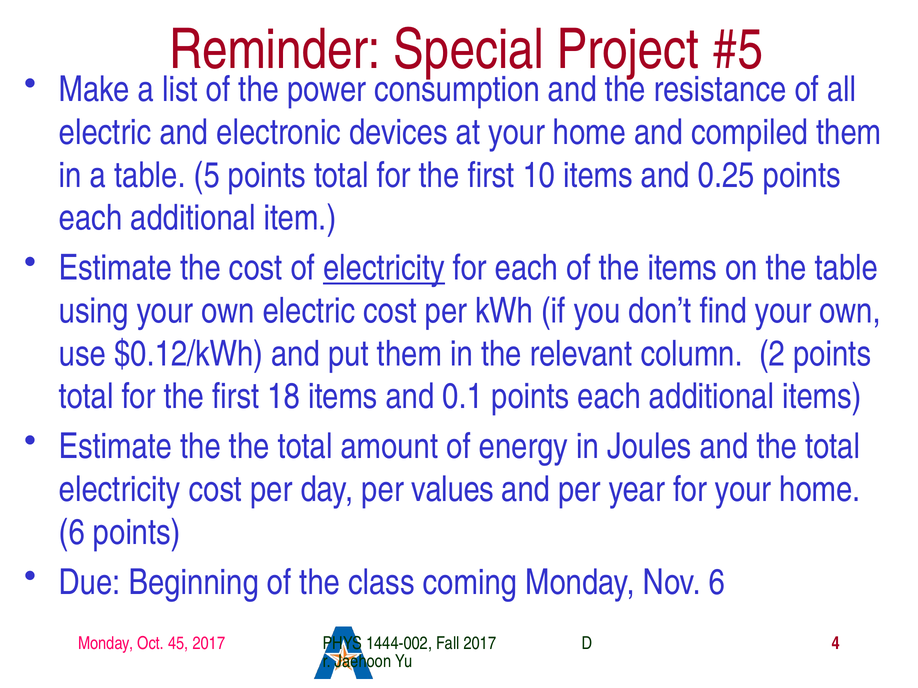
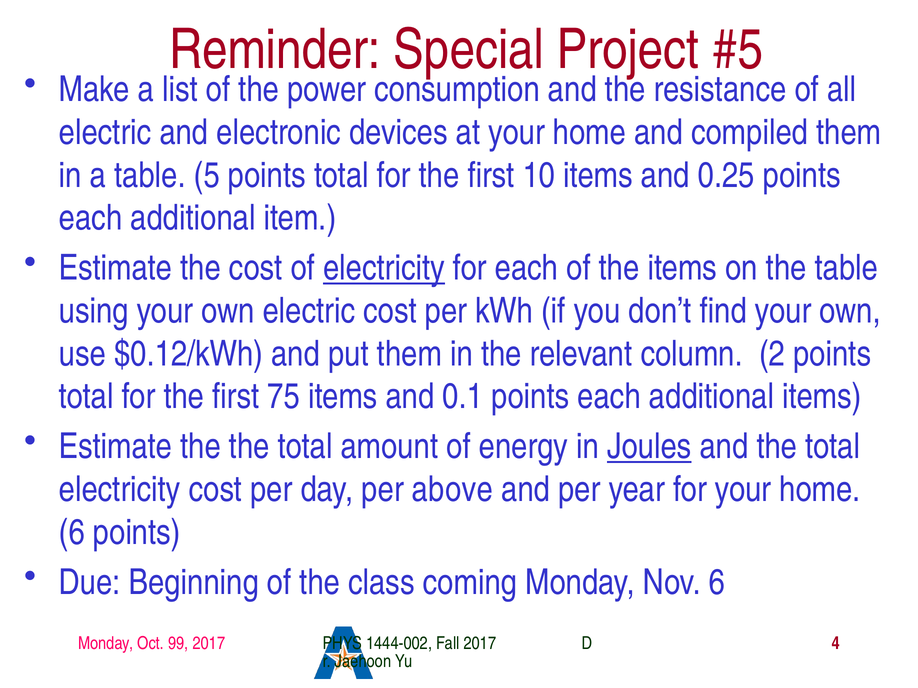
18: 18 -> 75 (284, 397)
Joules underline: none -> present (649, 447)
values: values -> above (452, 490)
45: 45 -> 99 (178, 644)
